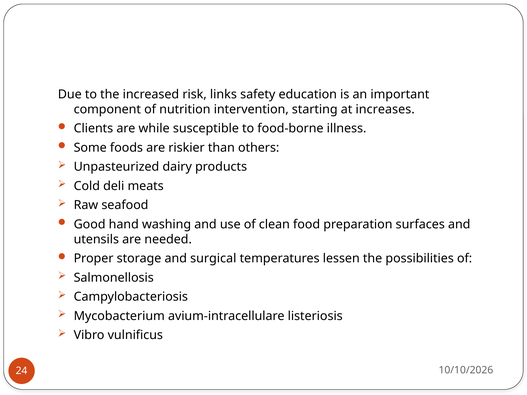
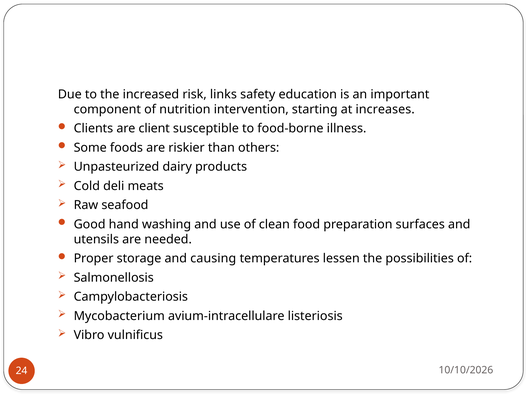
while: while -> client (154, 129)
surgical: surgical -> causing (213, 259)
